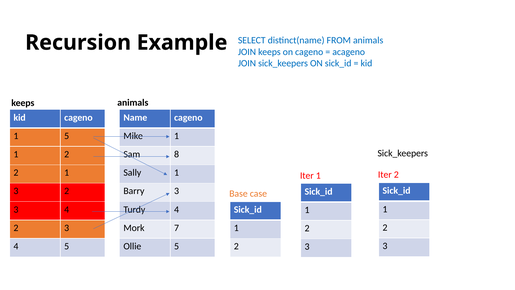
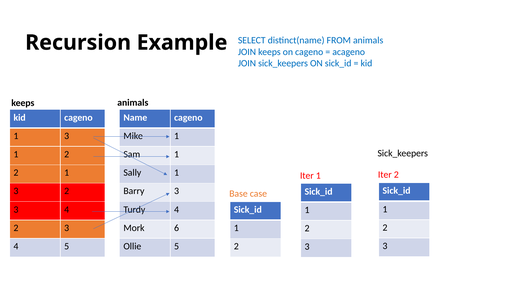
5: 5 -> 3 (67, 136)
Sam 8: 8 -> 1 (177, 154)
7: 7 -> 6 (177, 228)
